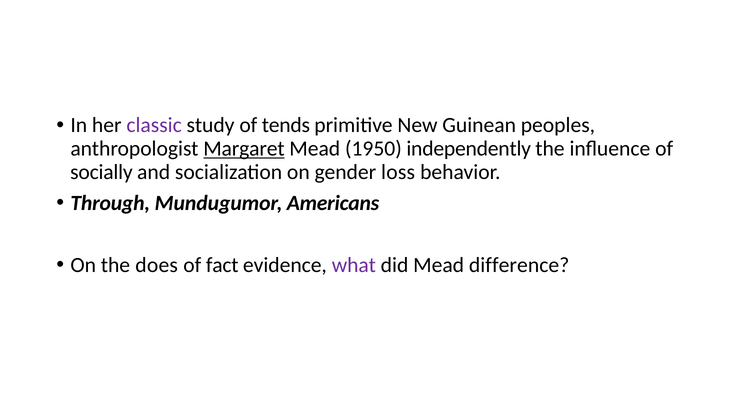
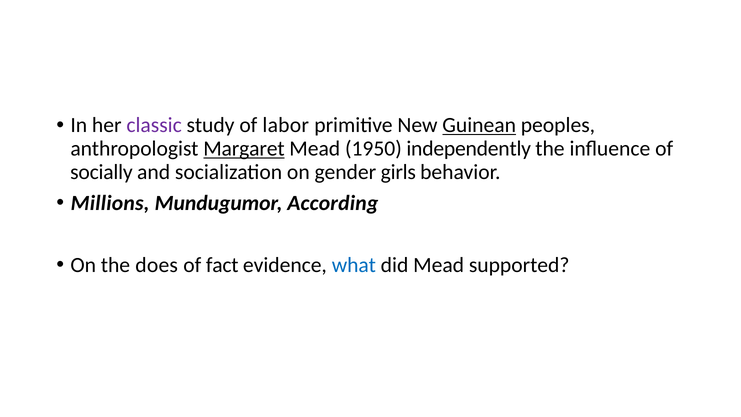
tends: tends -> labor (286, 125)
Guinean underline: none -> present (479, 125)
loss: loss -> girls (398, 172)
Through: Through -> Millions (110, 203)
Americans: Americans -> According (333, 203)
what colour: purple -> blue (354, 265)
difference: difference -> supported (519, 265)
